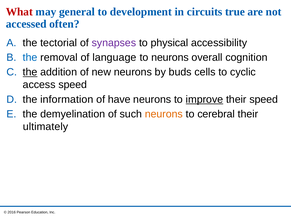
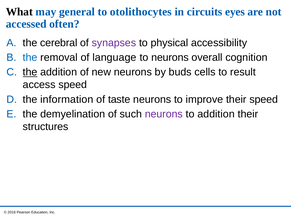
What colour: red -> black (19, 12)
development: development -> otolithocytes (141, 12)
true: true -> eyes (235, 12)
tectorial: tectorial -> cerebral (59, 43)
cyclic: cyclic -> result (243, 72)
have: have -> taste (119, 100)
improve underline: present -> none (204, 100)
neurons colour: orange -> purple (164, 114)
to cerebral: cerebral -> addition (216, 114)
ultimately: ultimately -> structures (46, 127)
